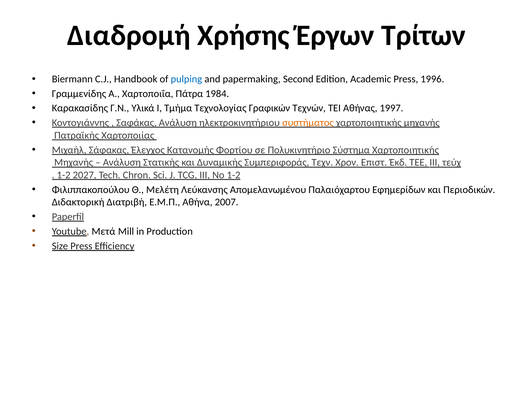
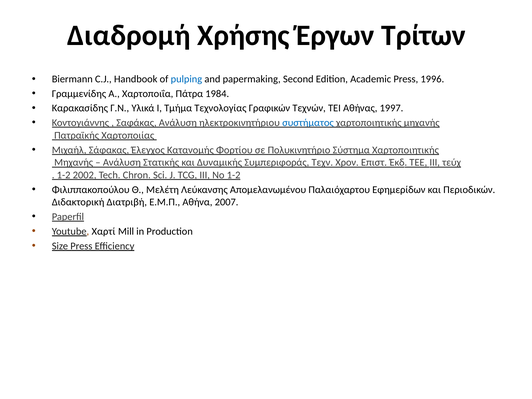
συστήµατος colour: orange -> blue (308, 123)
2027: 2027 -> 2002 (85, 175)
Μετά: Μετά -> Χαρτί (103, 231)
